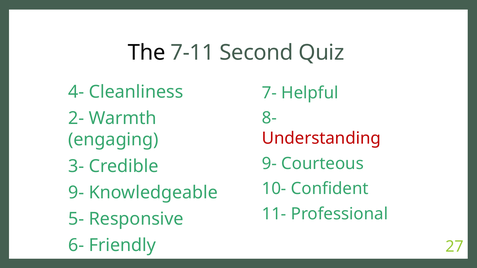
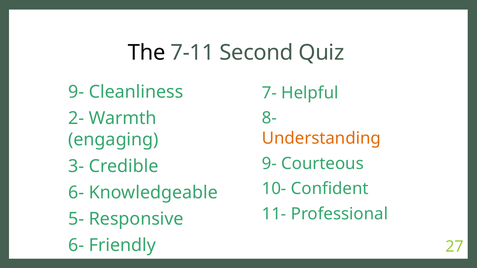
4-: 4- -> 9- (76, 92)
Understanding colour: red -> orange (321, 138)
9-: 9- -> 6- (76, 193)
